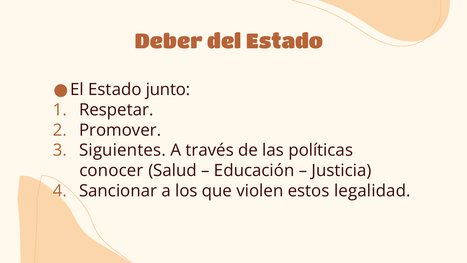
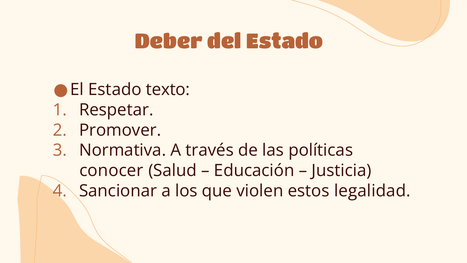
junto: junto -> texto (168, 90)
Siguientes: Siguientes -> Normativa (123, 150)
